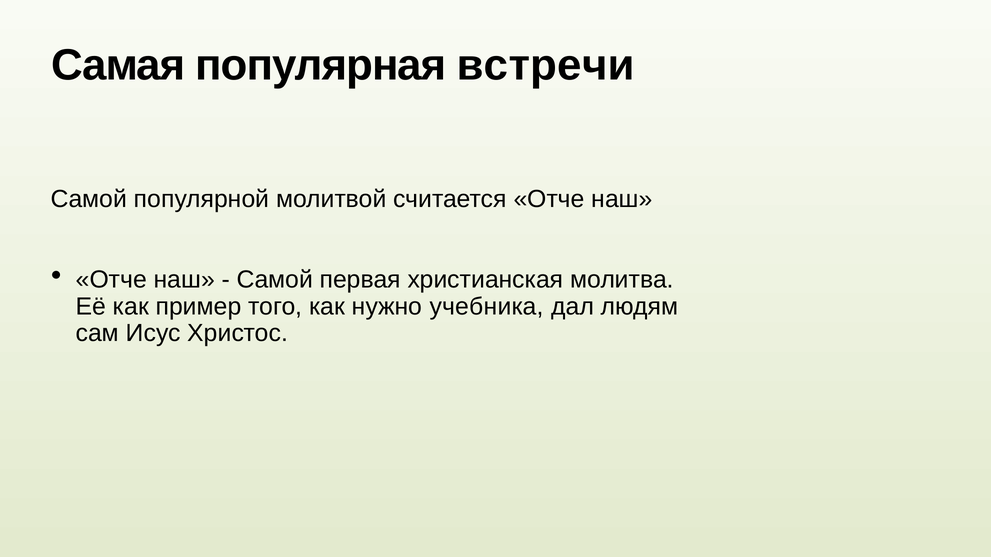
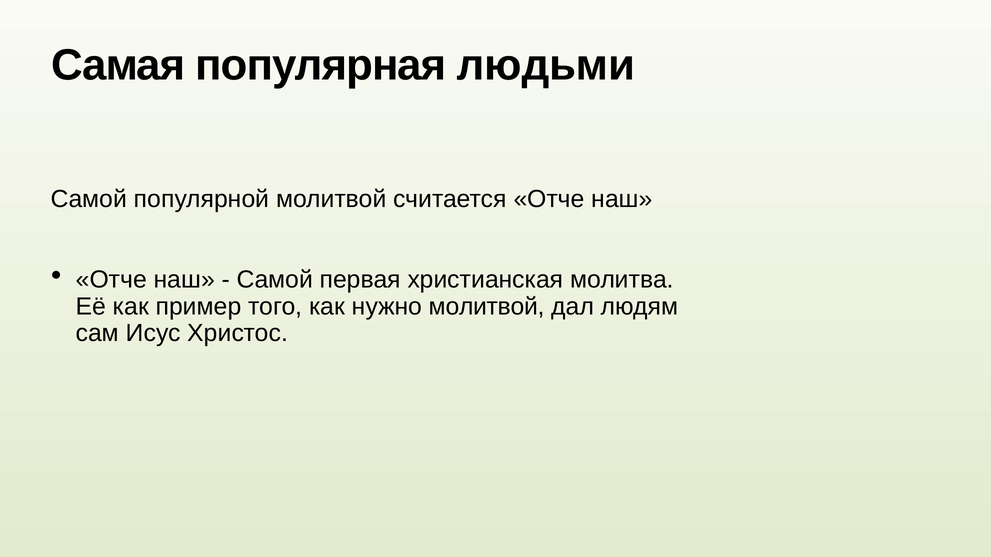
встречи: встречи -> людьми (546, 65)
нужно учебника: учебника -> молитвой (487, 307)
